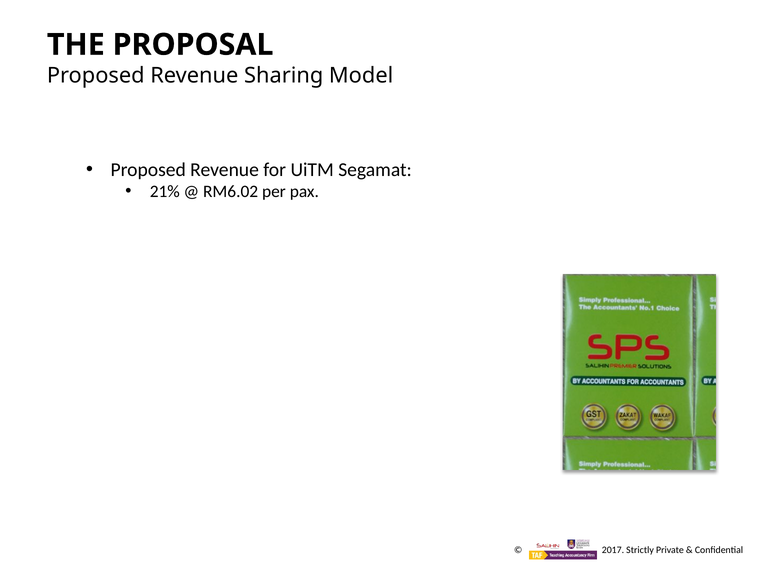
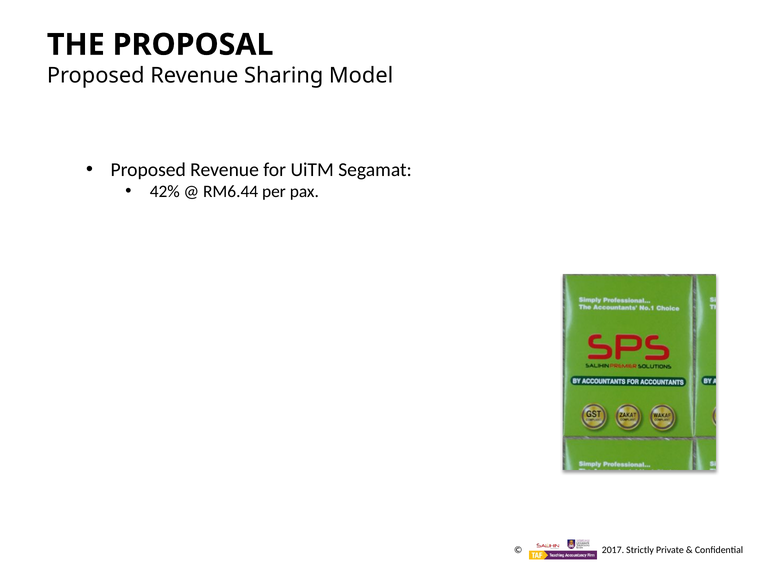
21%: 21% -> 42% (165, 192)
RM6.02: RM6.02 -> RM6.44 (231, 192)
